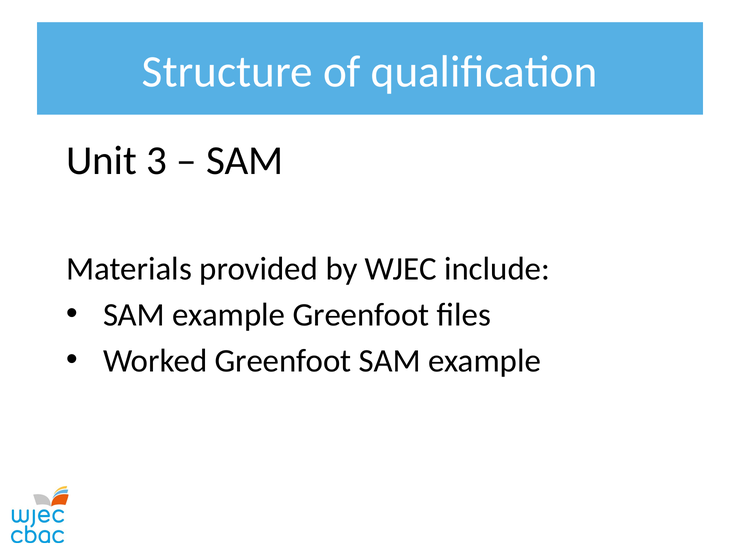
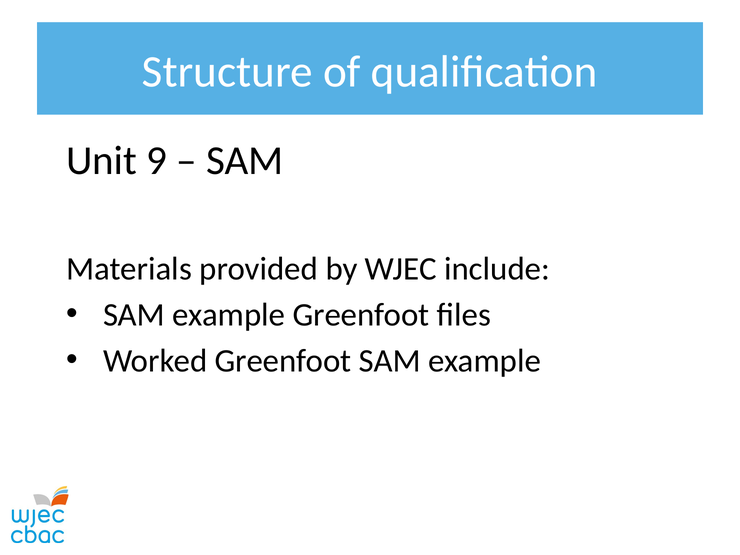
3: 3 -> 9 (157, 161)
